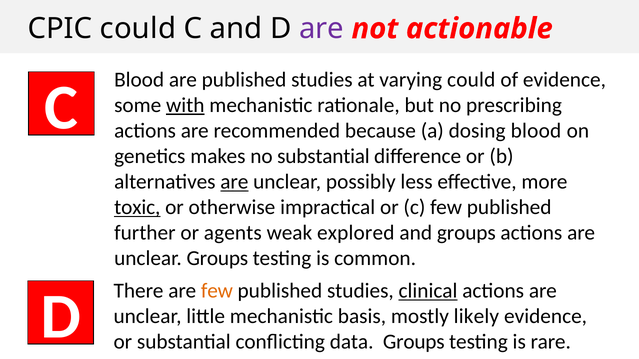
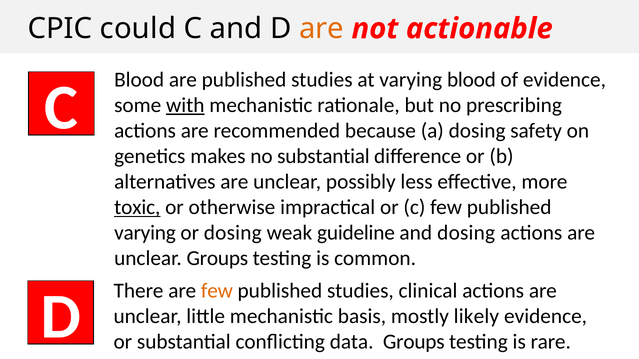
are colour: purple -> orange (321, 29)
varying could: could -> blood (471, 80)
dosing blood: blood -> safety (536, 131)
are underline: present -> none (234, 182)
further: further -> varying (145, 233)
or agents: agents -> dosing (233, 233)
explored: explored -> guideline (356, 233)
and groups: groups -> dosing (466, 233)
clinical underline: present -> none (428, 291)
